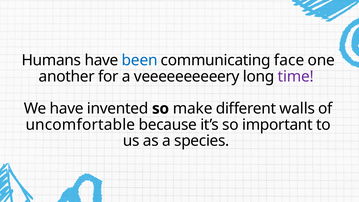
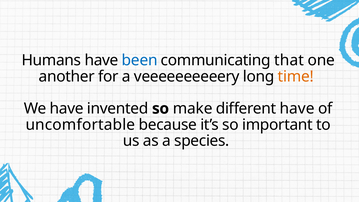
face: face -> that (289, 60)
time colour: purple -> orange (296, 76)
different walls: walls -> have (297, 109)
